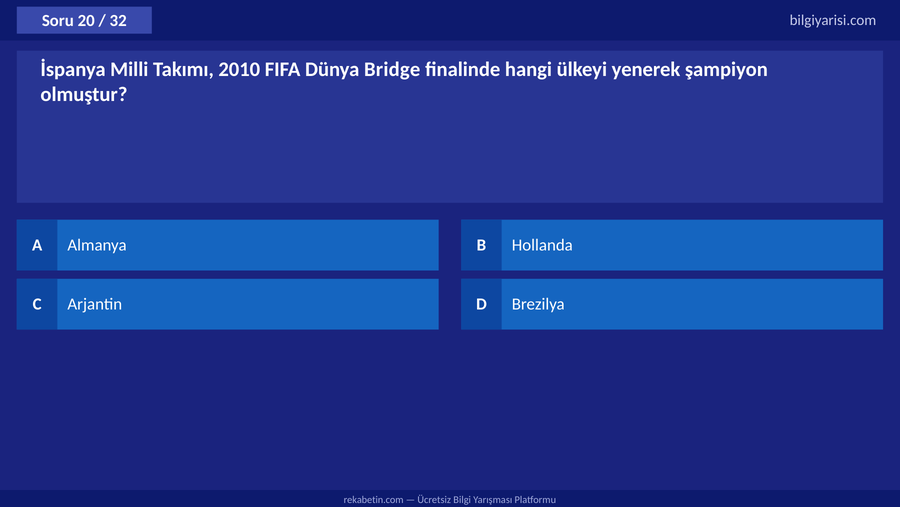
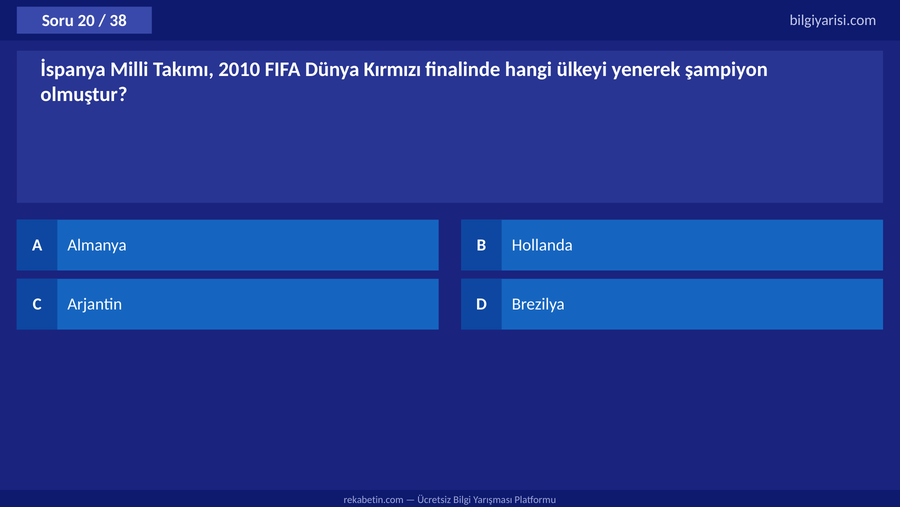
32: 32 -> 38 (118, 21)
Bridge: Bridge -> Kırmızı (392, 69)
